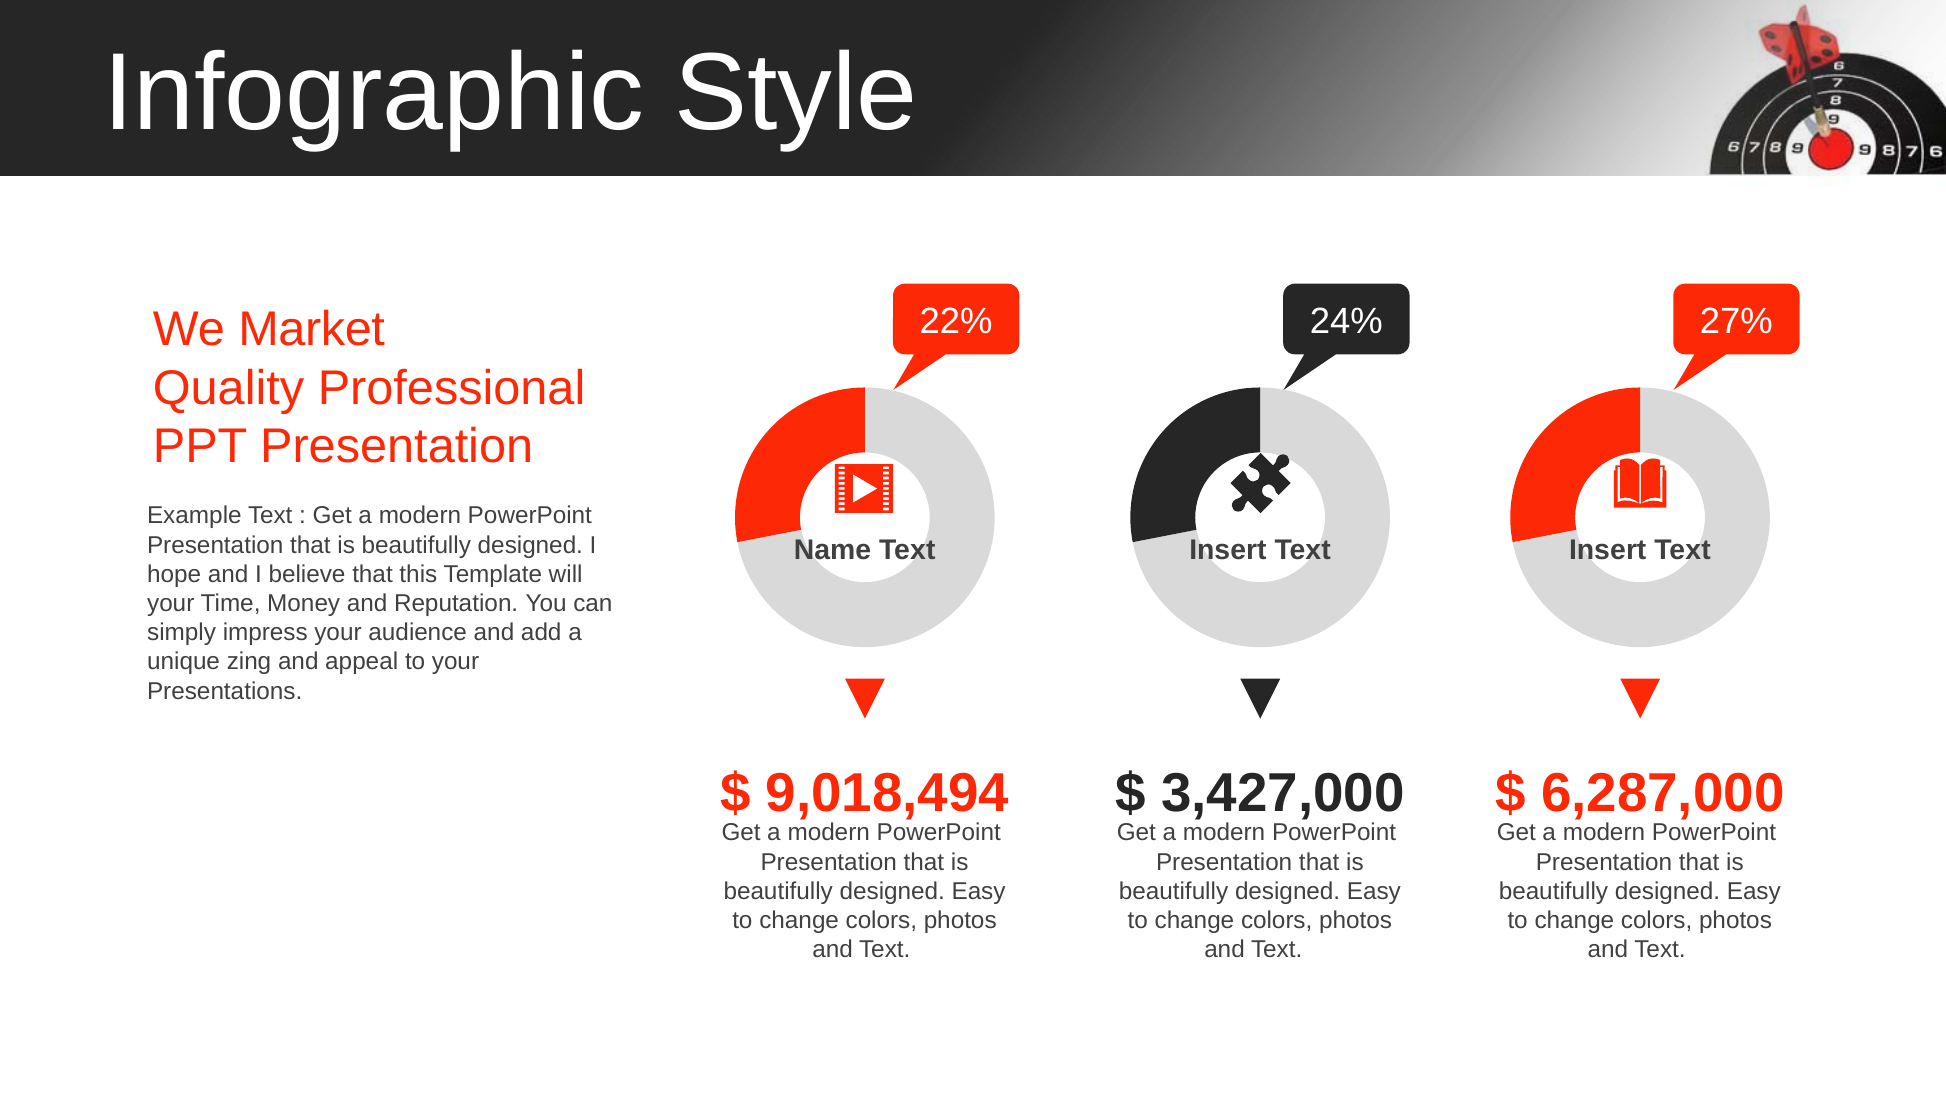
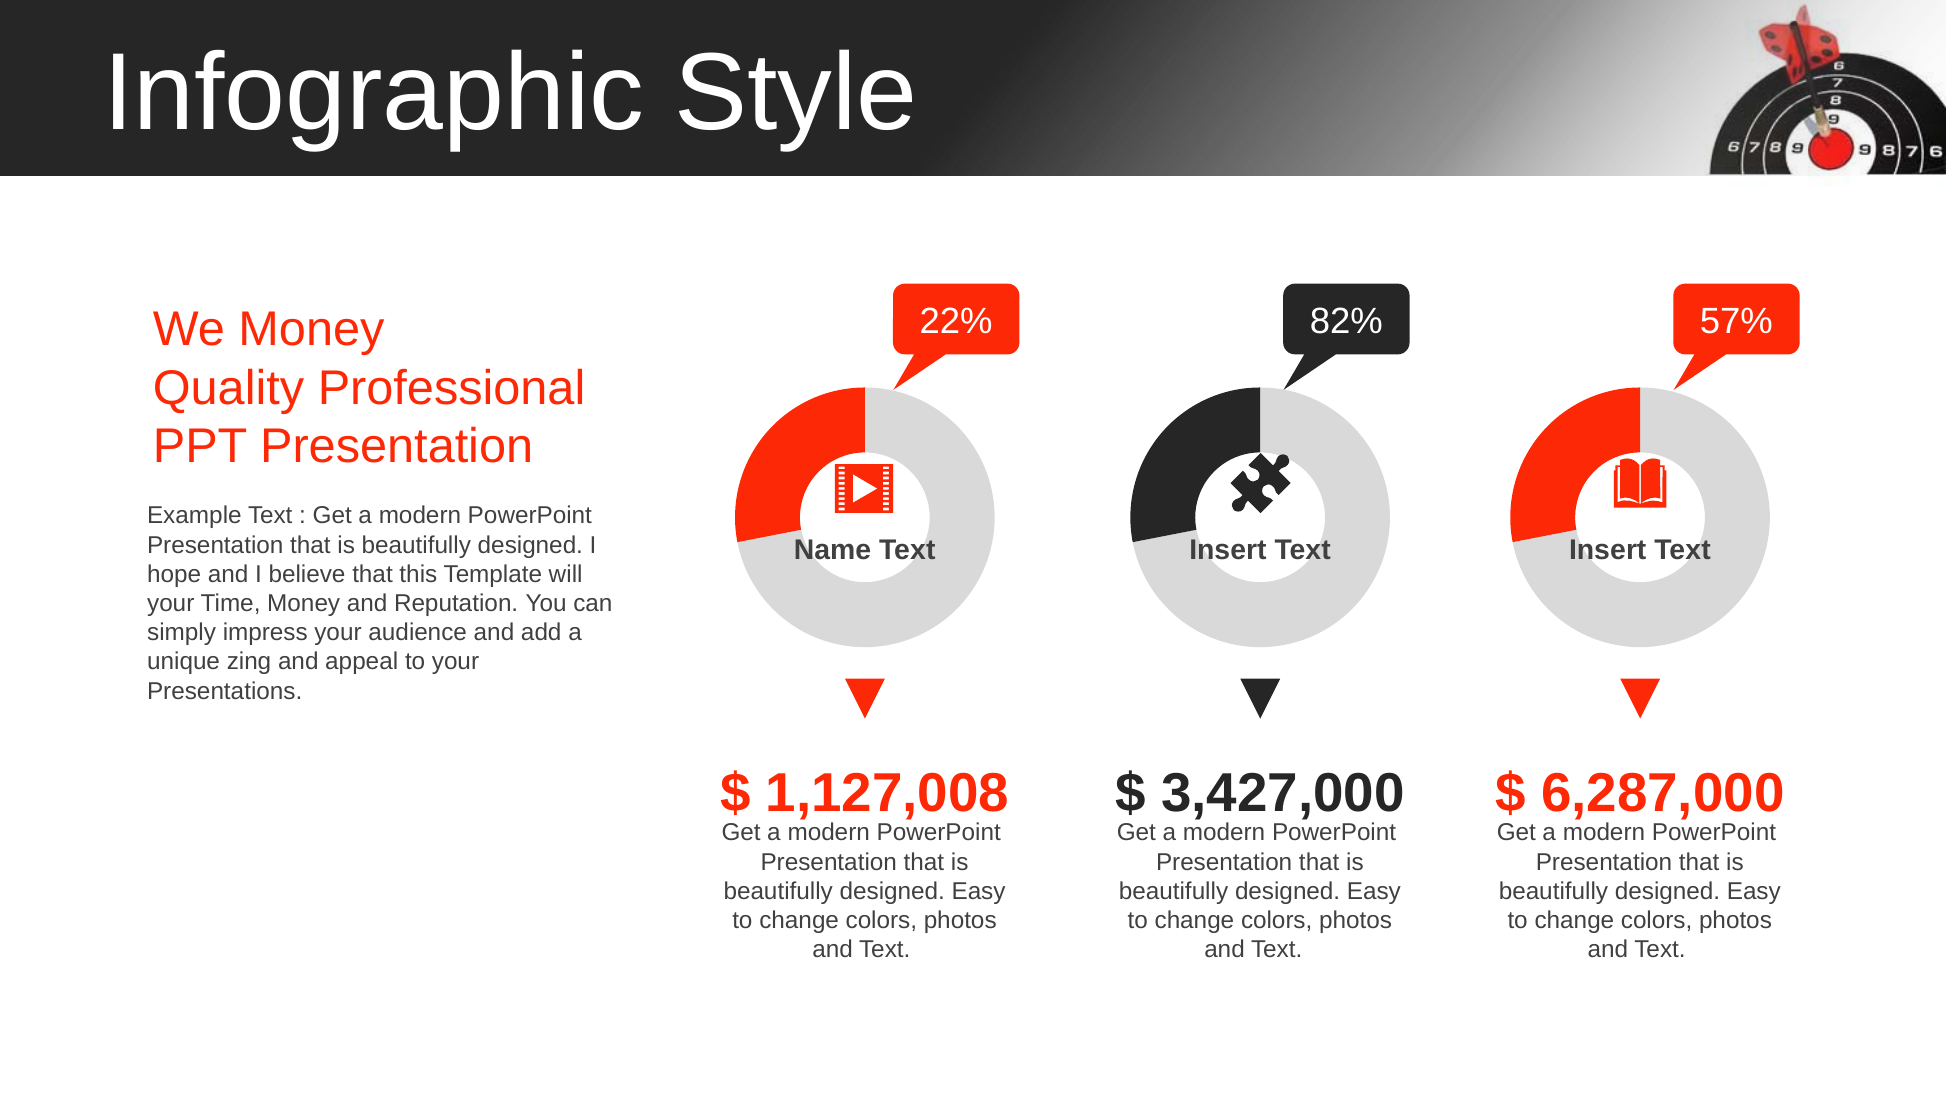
24%: 24% -> 82% (1346, 321)
27%: 27% -> 57% (1736, 321)
We Market: Market -> Money (311, 330)
9,018,494: 9,018,494 -> 1,127,008 (888, 793)
